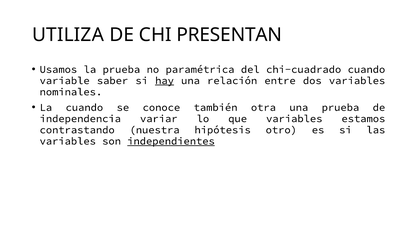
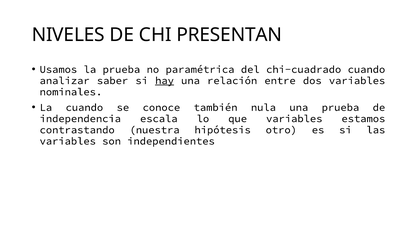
UTILIZA: UTILIZA -> NIVELES (68, 35)
variable: variable -> analizar (65, 81)
otra: otra -> nula (263, 108)
variar: variar -> escala (159, 119)
independientes underline: present -> none (171, 141)
